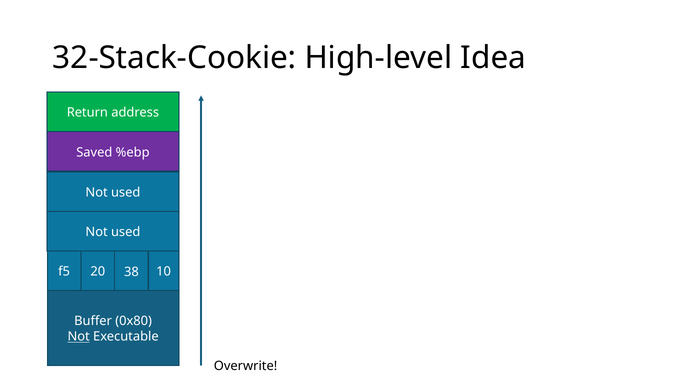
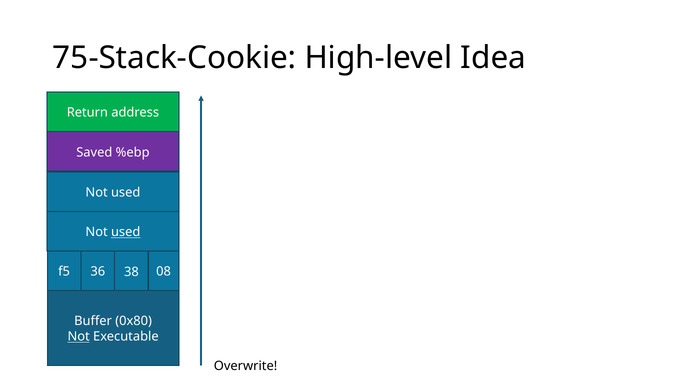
32-Stack-Cookie: 32-Stack-Cookie -> 75-Stack-Cookie (174, 58)
used underline: none -> present (126, 232)
20: 20 -> 36 (98, 272)
10: 10 -> 08 (164, 272)
